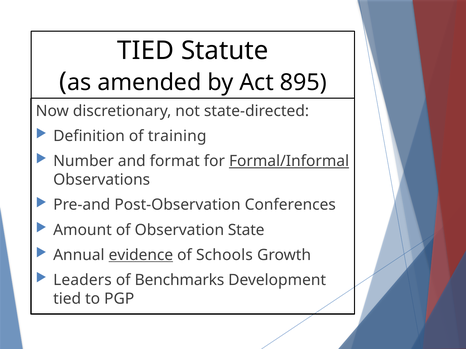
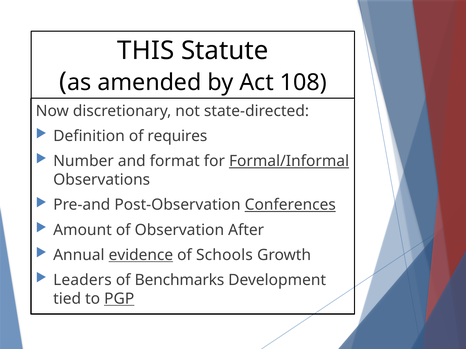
TIED: TIED -> THIS (146, 51)
895: 895 -> 108 (303, 83)
training: training -> requires (177, 136)
Conferences underline: none -> present (290, 205)
State: State -> After (246, 230)
PGP underline: none -> present (119, 299)
